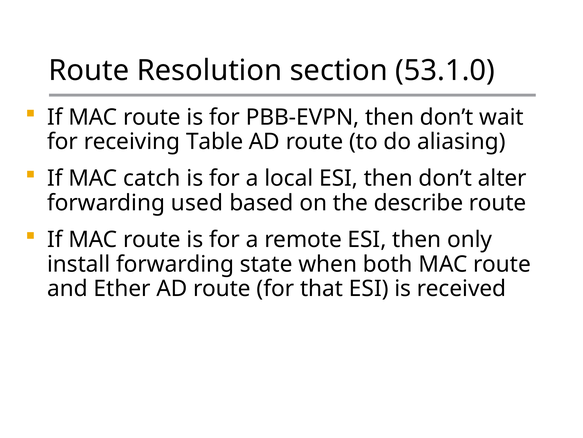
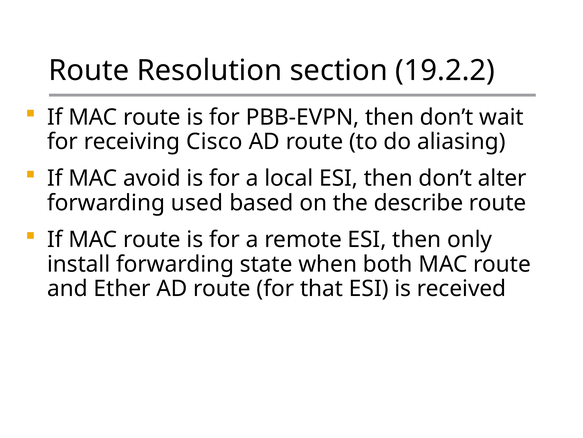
53.1.0: 53.1.0 -> 19.2.2 (445, 70)
Table: Table -> Cisco (214, 142)
catch: catch -> avoid (152, 178)
